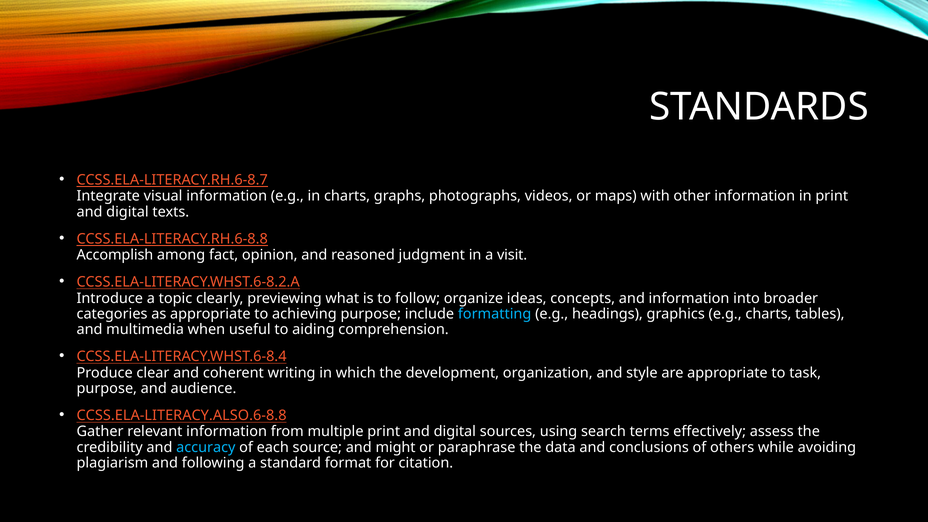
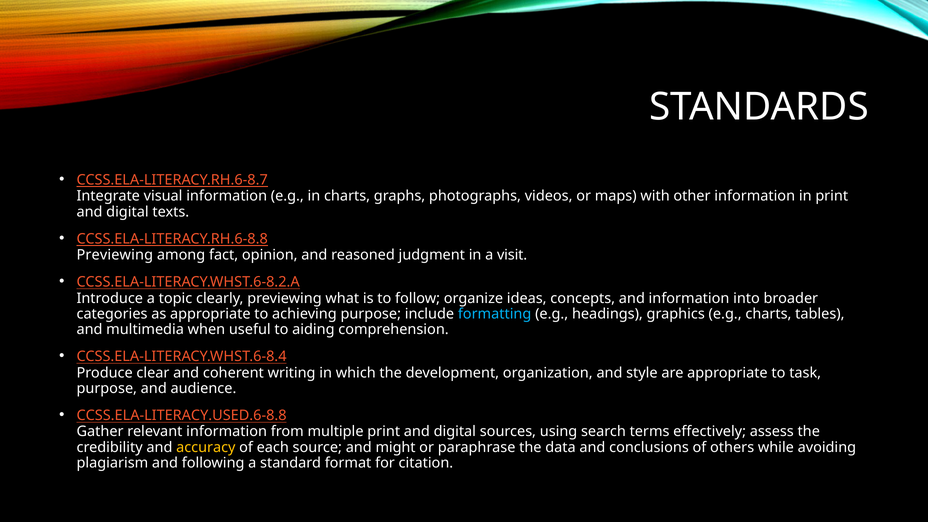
Accomplish: Accomplish -> Previewing (115, 255)
CCSS.ELA-LITERACY.ALSO.6-8.8: CCSS.ELA-LITERACY.ALSO.6-8.8 -> CCSS.ELA-LITERACY.USED.6-8.8 (182, 416)
accuracy colour: light blue -> yellow (206, 447)
